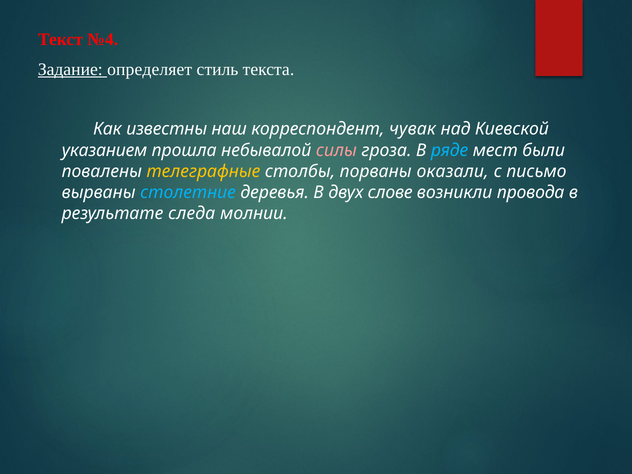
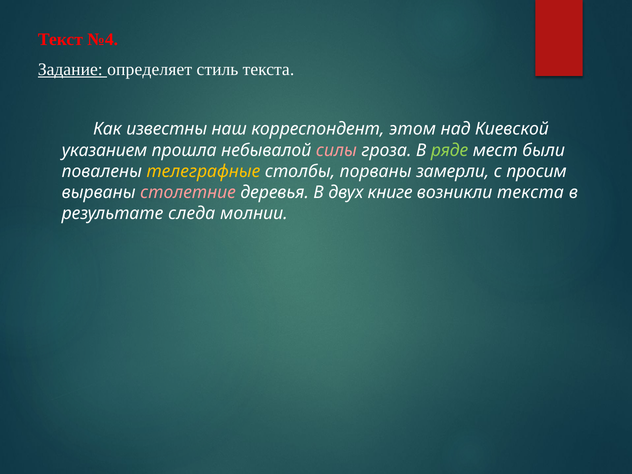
чувак: чувак -> этом (412, 129)
ряде colour: light blue -> light green (450, 150)
оказали: оказали -> замерли (453, 171)
письмо: письмо -> просим (537, 171)
столетние colour: light blue -> pink (188, 192)
слове: слове -> книге (390, 192)
возникли провода: провода -> текста (530, 192)
